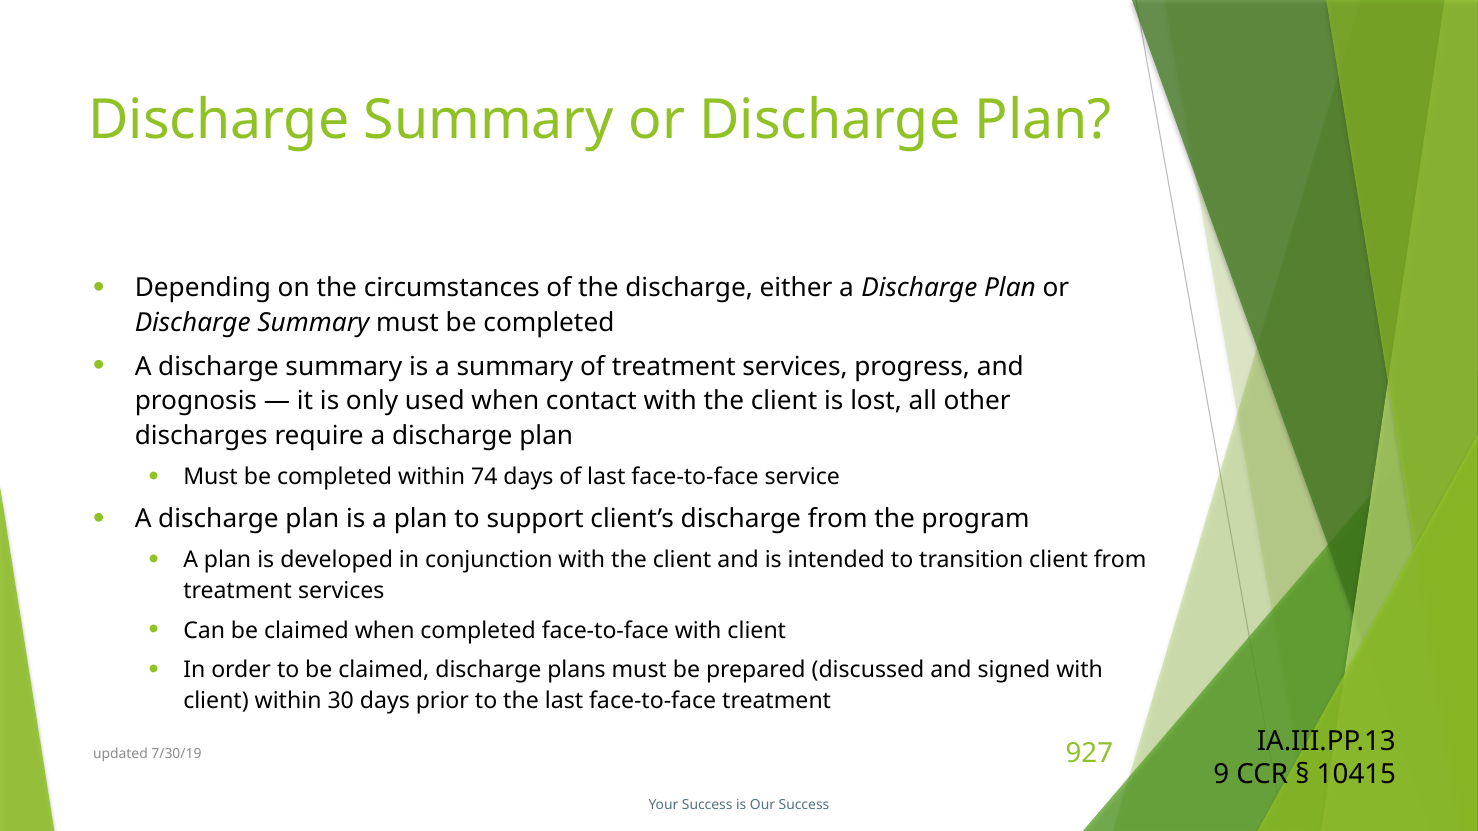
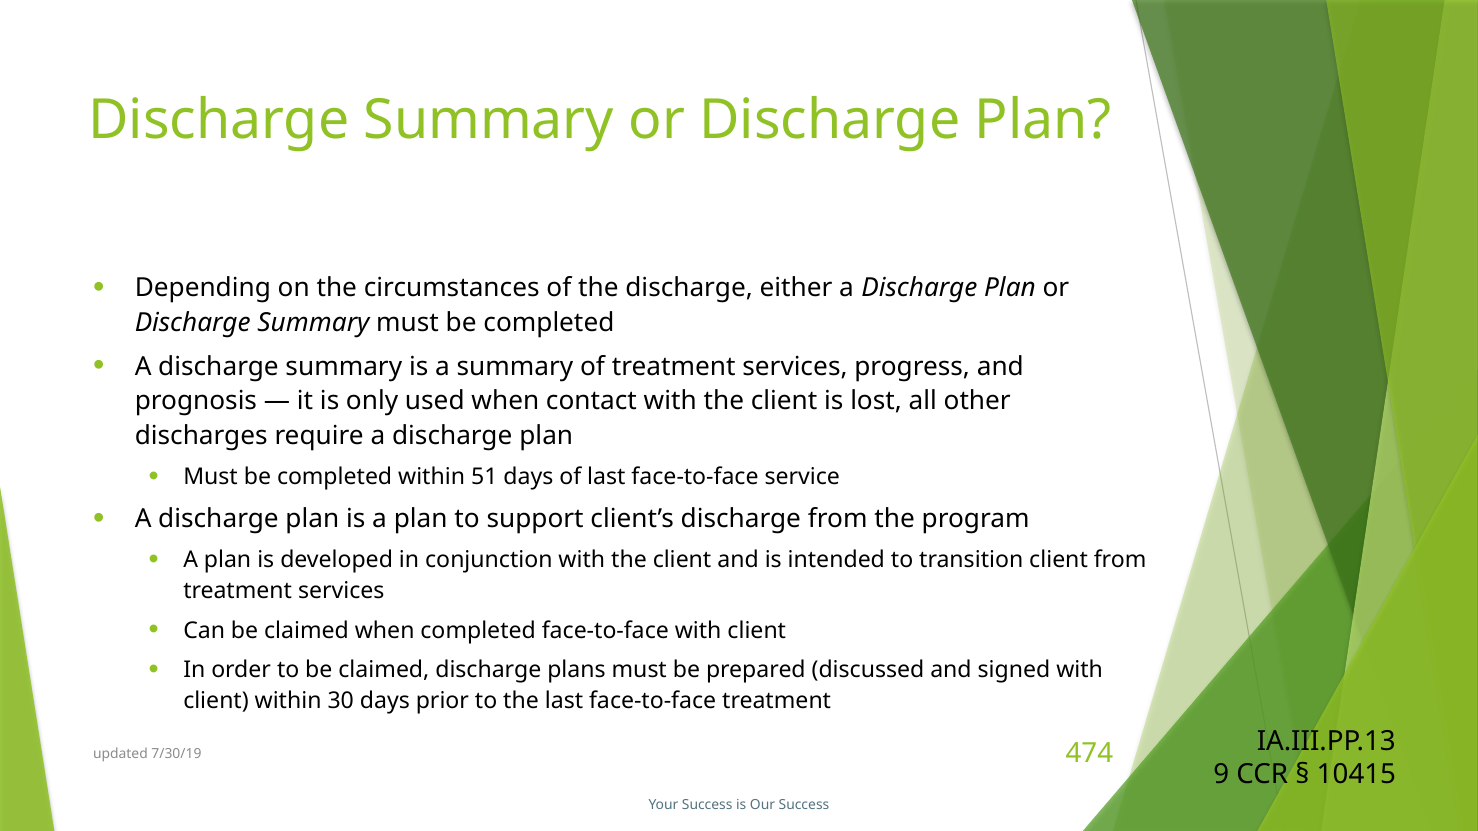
74: 74 -> 51 (484, 477)
927: 927 -> 474 (1089, 754)
